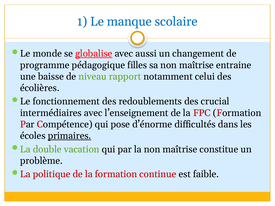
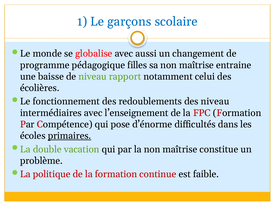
manque: manque -> garçons (129, 22)
globalise underline: present -> none (94, 54)
des crucial: crucial -> niveau (215, 102)
